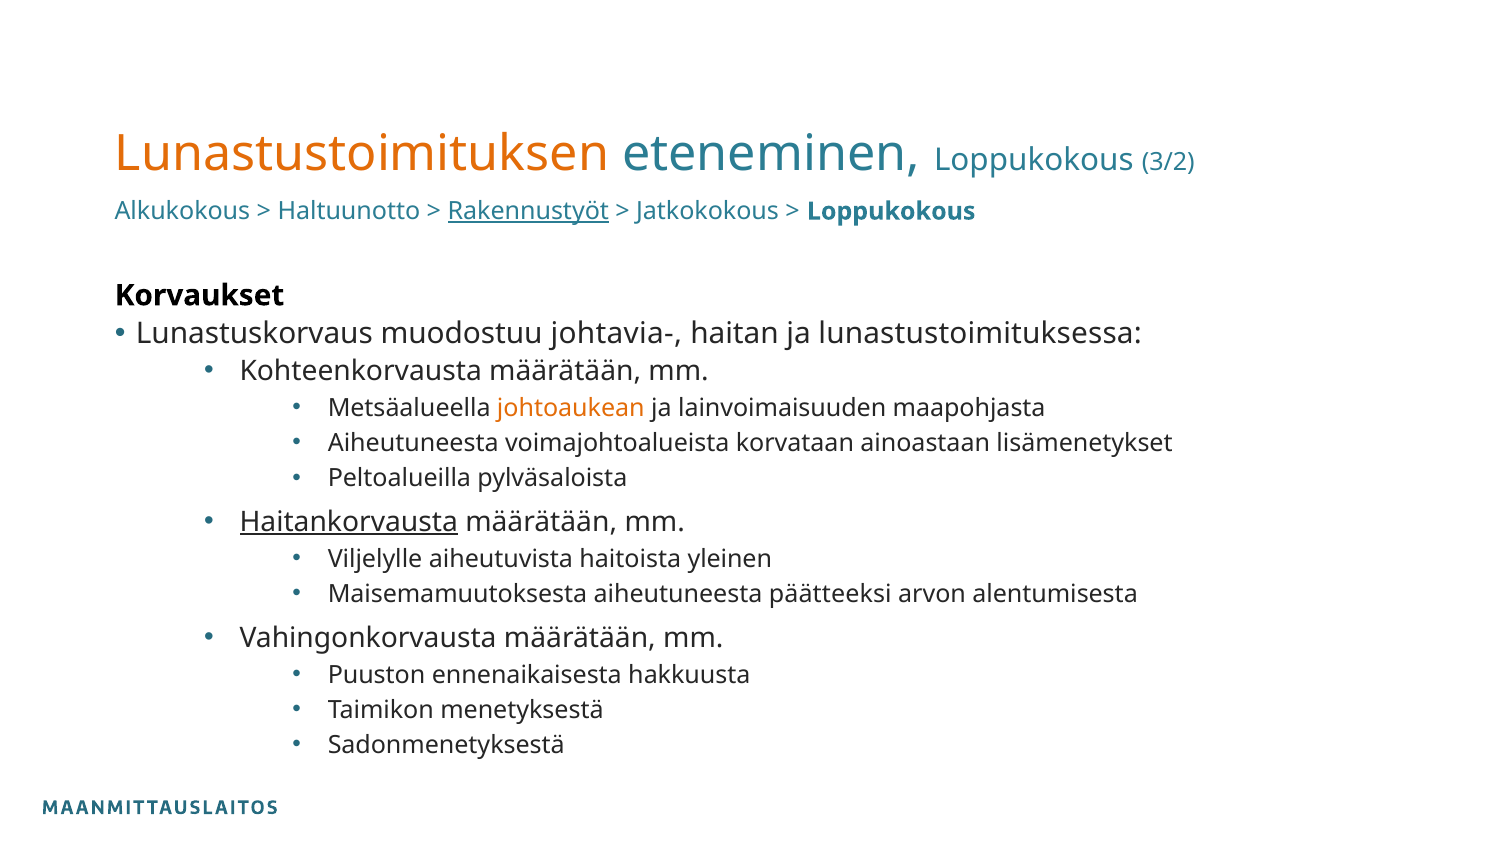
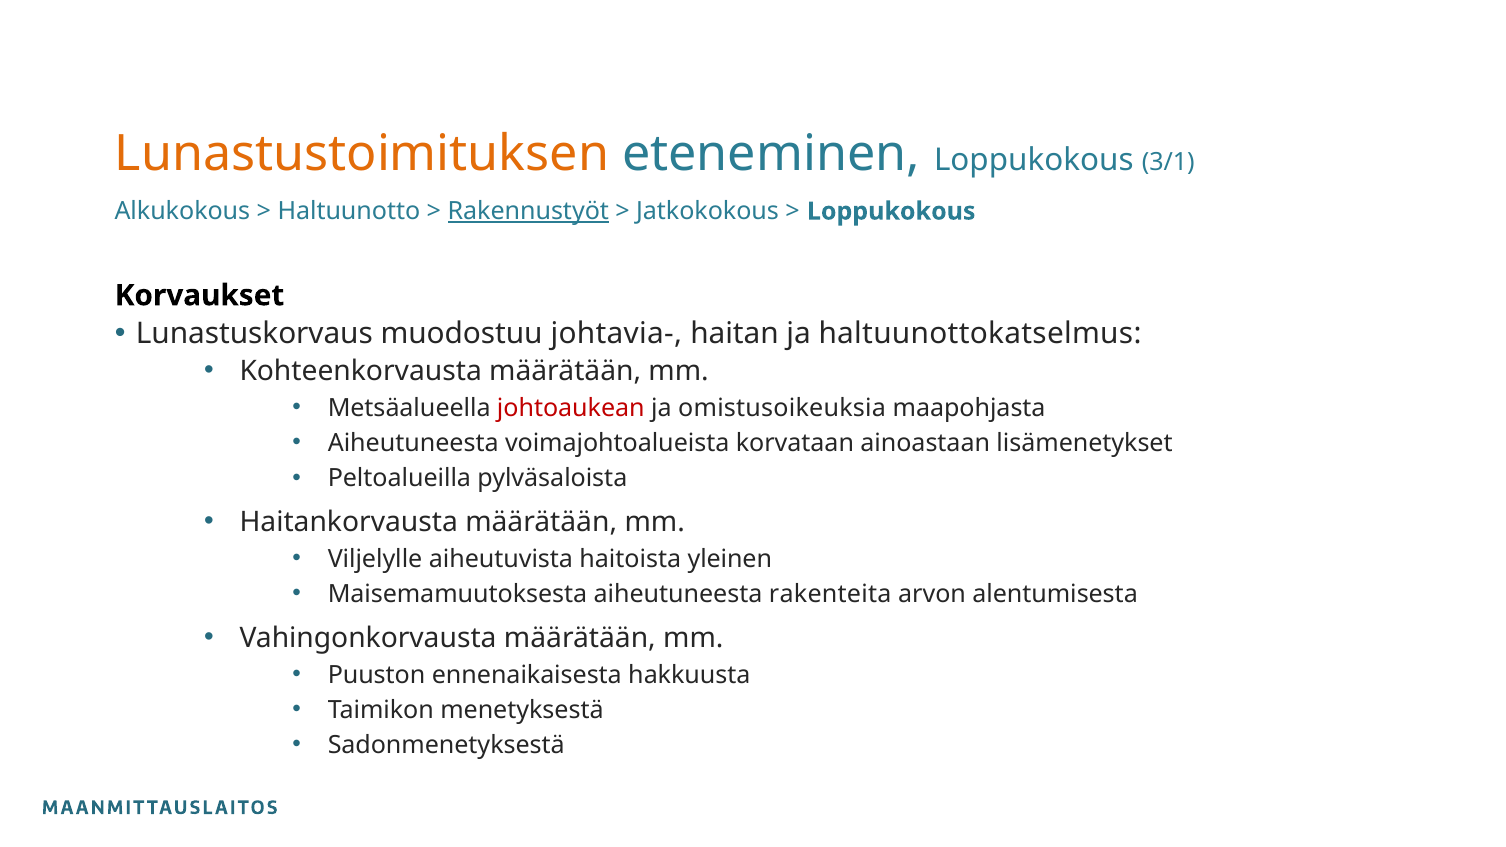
3/2: 3/2 -> 3/1 (1168, 162)
lunastustoimituksessa: lunastustoimituksessa -> haltuunottokatselmus (980, 334)
johtoaukean colour: orange -> red (571, 408)
lainvoimaisuuden: lainvoimaisuuden -> omistusoikeuksia (782, 408)
Haitankorvausta underline: present -> none (349, 522)
päätteeksi: päätteeksi -> rakenteita (830, 594)
